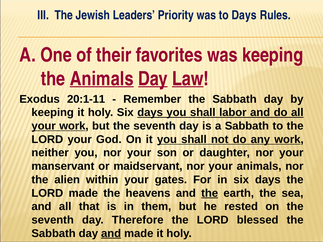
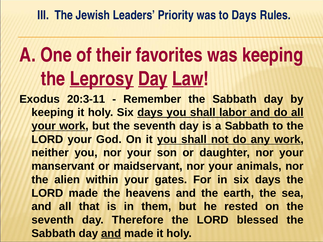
the Animals: Animals -> Leprosy (102, 79)
20:1-11: 20:1-11 -> 20:3-11 (86, 99)
the underline: present -> none (210, 193)
